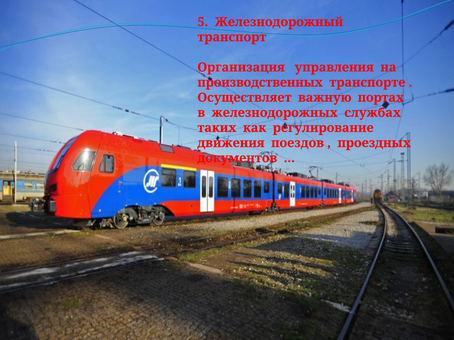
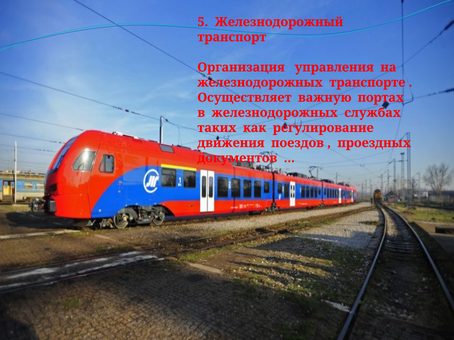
производственных: производственных -> железнодорожных (260, 83)
